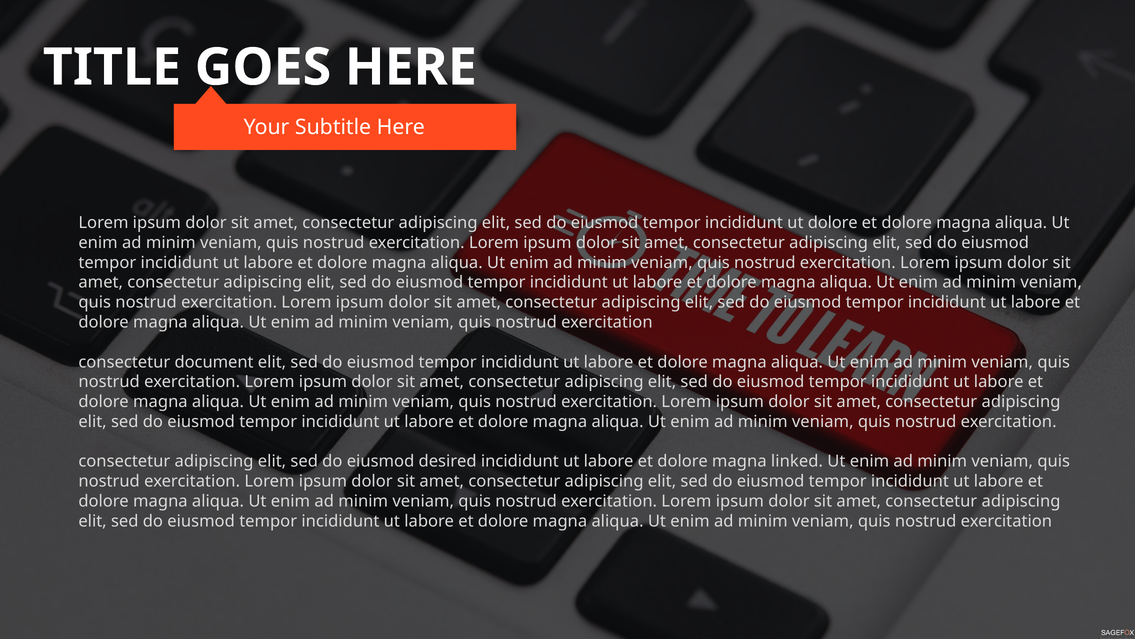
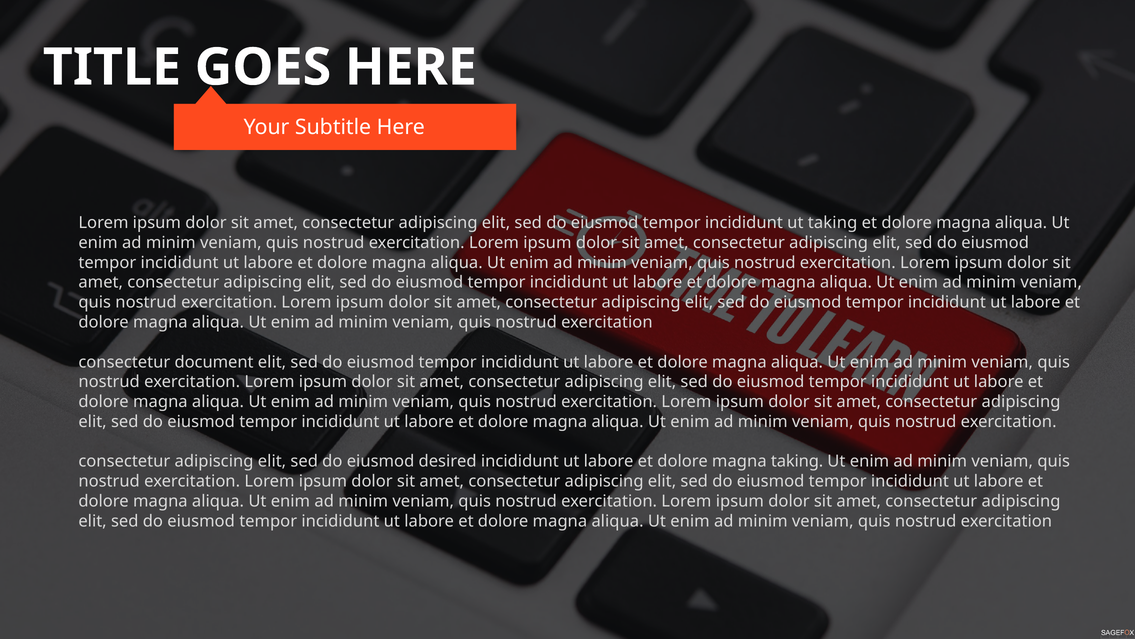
ut dolore: dolore -> taking (833, 223)
magna linked: linked -> taking (797, 461)
